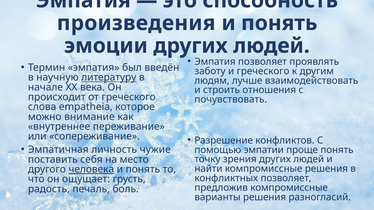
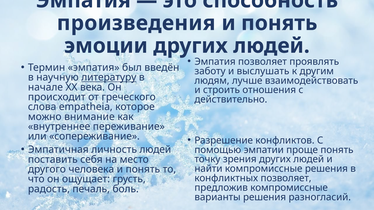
и греческого: греческого -> выслушать (263, 71)
почувствовать: почувствовать -> действительно (231, 100)
личность чужие: чужие -> людей (155, 150)
человека underline: present -> none (91, 170)
